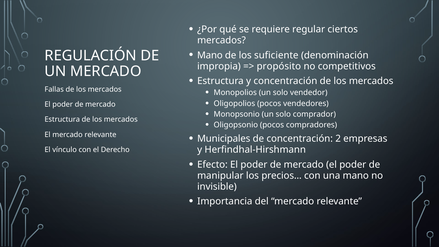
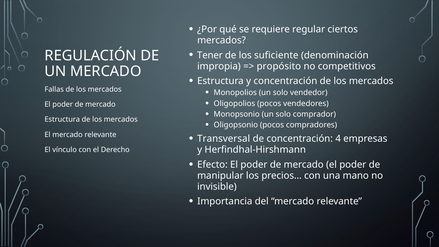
Mano: Mano -> Tener (210, 55)
Municipales: Municipales -> Transversal (224, 139)
2: 2 -> 4 (338, 139)
